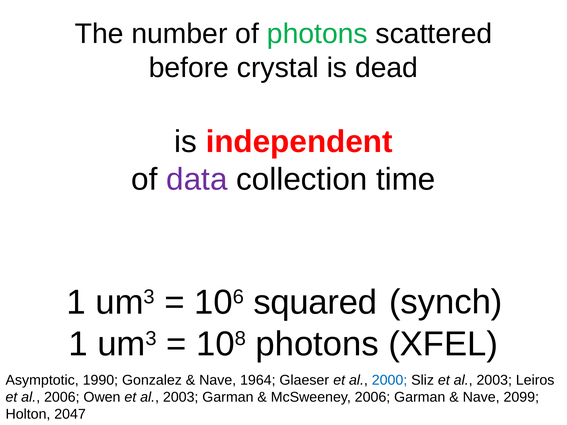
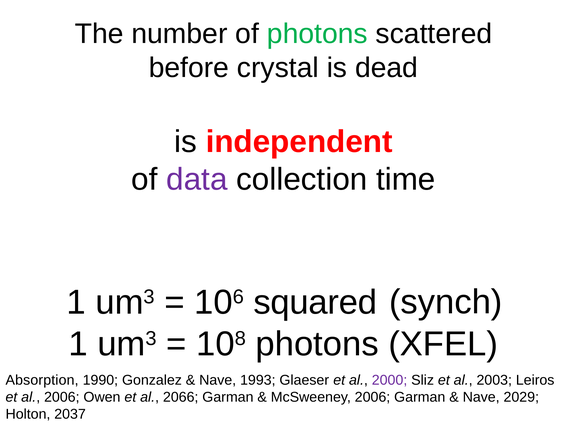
Asymptotic: Asymptotic -> Absorption (42, 380)
1964: 1964 -> 1993 (258, 380)
2000 colour: blue -> purple (390, 380)
Owen et al 2003: 2003 -> 2066 (181, 397)
2099: 2099 -> 2029 (521, 397)
2047: 2047 -> 2037 (70, 414)
